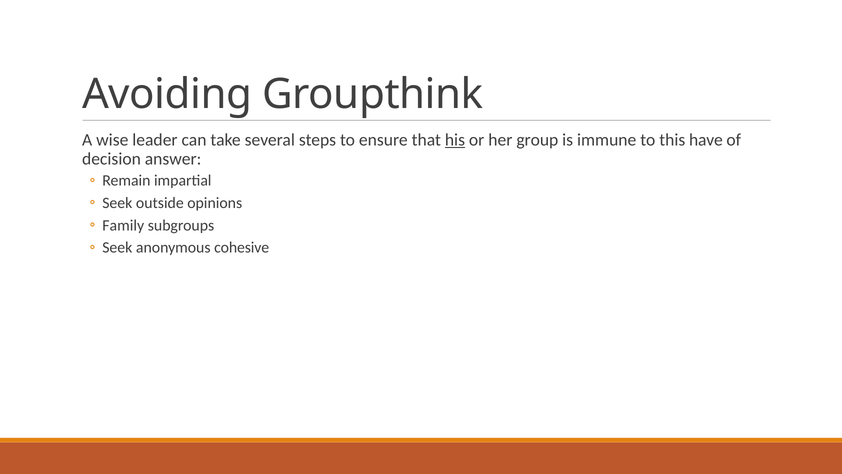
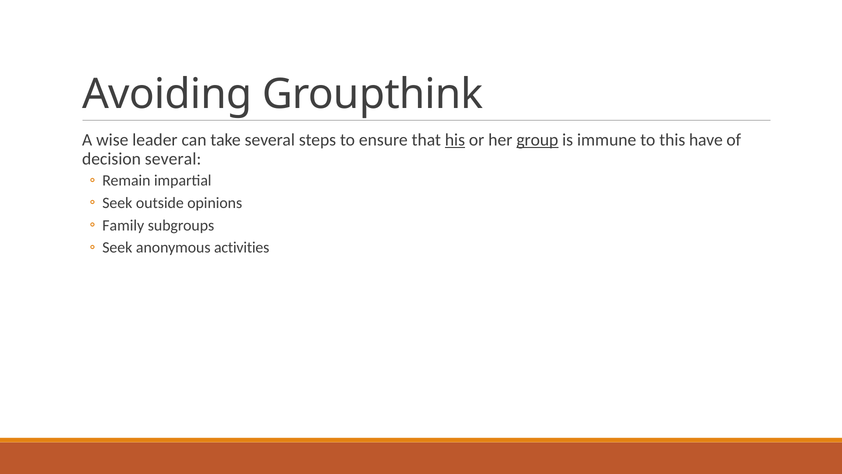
group underline: none -> present (537, 140)
decision answer: answer -> several (173, 159)
cohesive: cohesive -> activities (242, 247)
